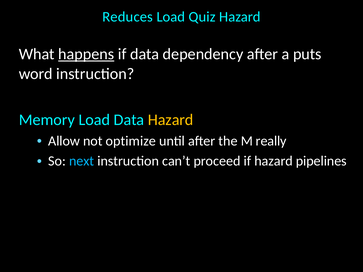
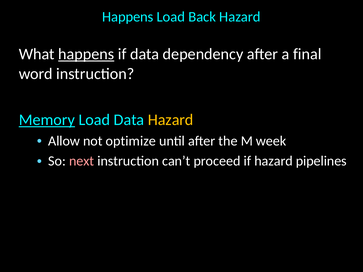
Reduces: Reduces -> Happens (128, 17)
Quiz: Quiz -> Back (202, 17)
puts: puts -> final (307, 54)
Memory underline: none -> present (47, 120)
really: really -> week (271, 141)
next colour: light blue -> pink (82, 161)
